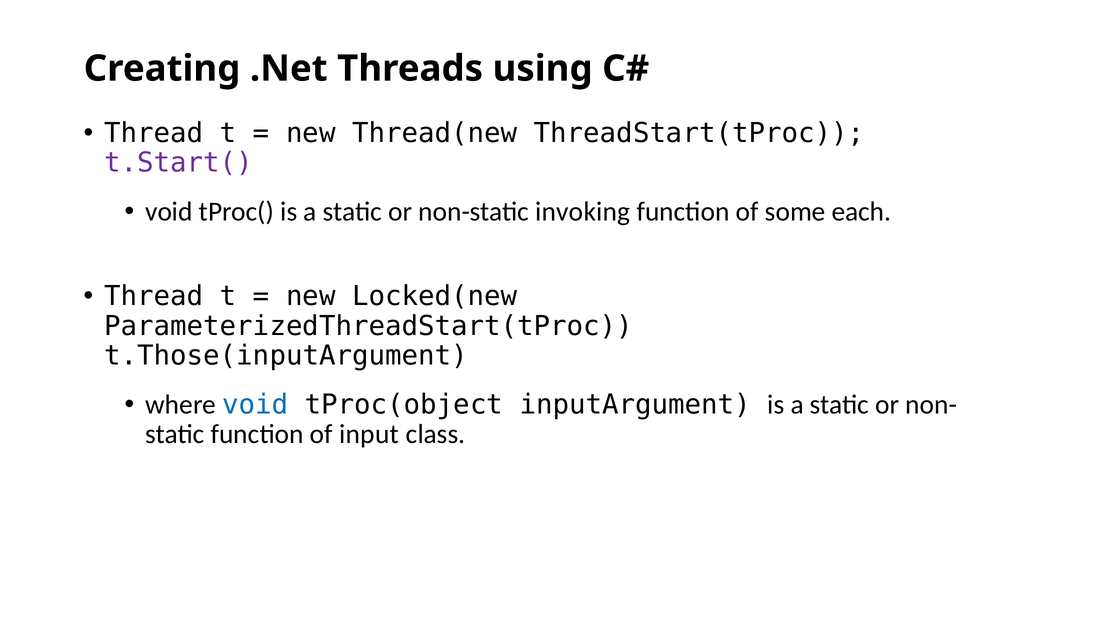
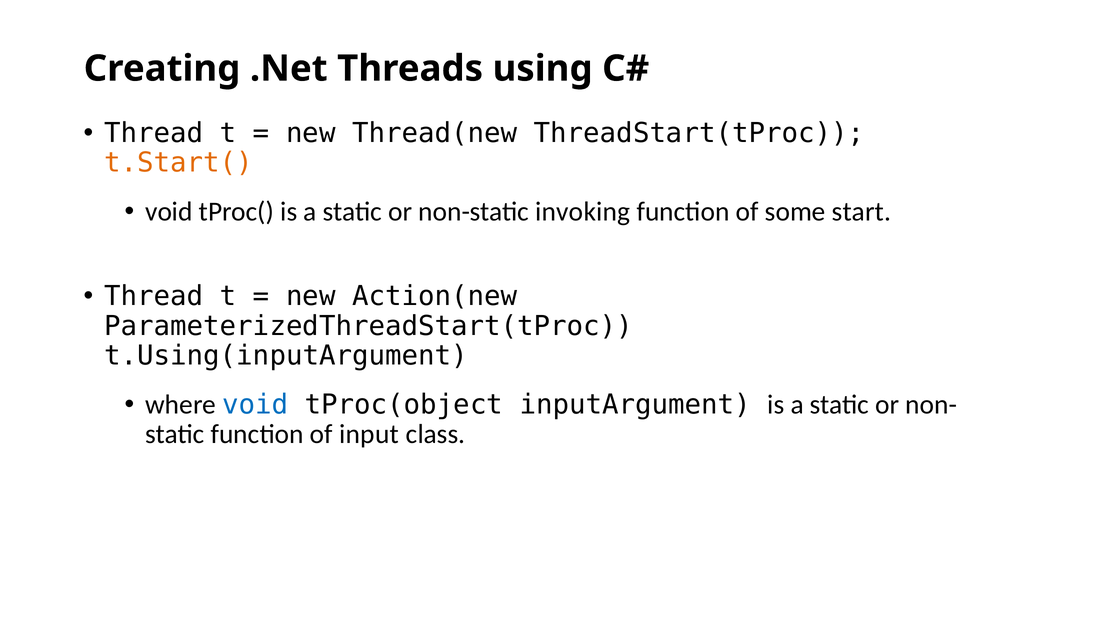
t.Start( colour: purple -> orange (179, 163)
each: each -> start (861, 212)
Locked(new: Locked(new -> Action(new (435, 296)
t.Those(inputArgument: t.Those(inputArgument -> t.Using(inputArgument (286, 355)
